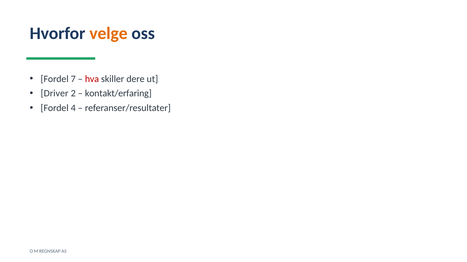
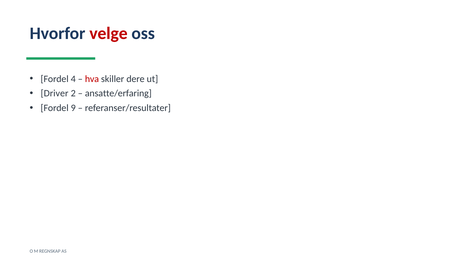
velge colour: orange -> red (108, 33)
7: 7 -> 4 (73, 79)
kontakt/erfaring: kontakt/erfaring -> ansatte/erfaring (118, 94)
4: 4 -> 9 (73, 108)
